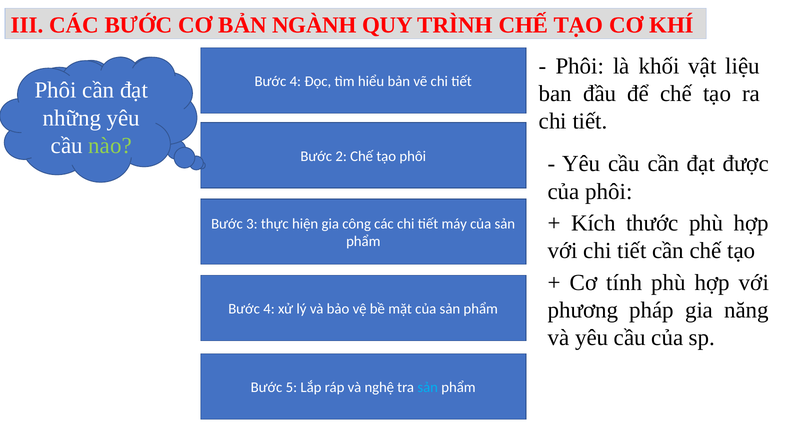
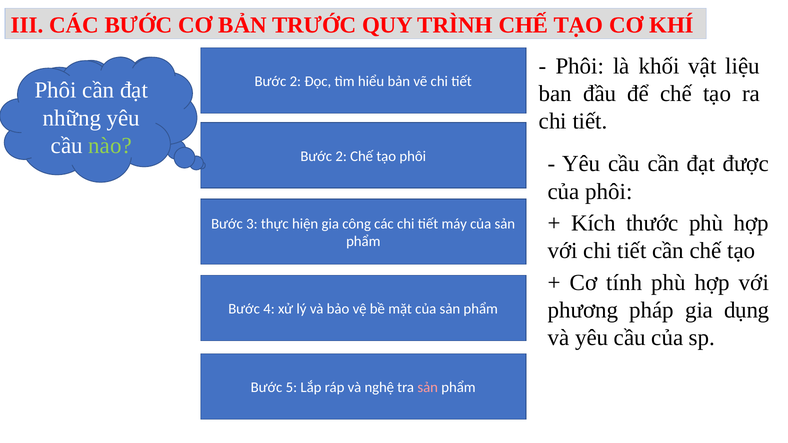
NGÀNH: NGÀNH -> TRƯỚC (314, 25)
4: 4 -> 2 (295, 82)
năng: năng -> dụng (747, 310)
sản colour: light blue -> pink (428, 388)
